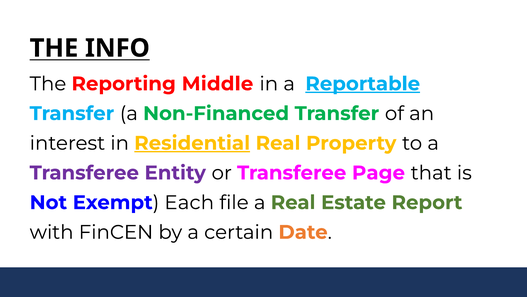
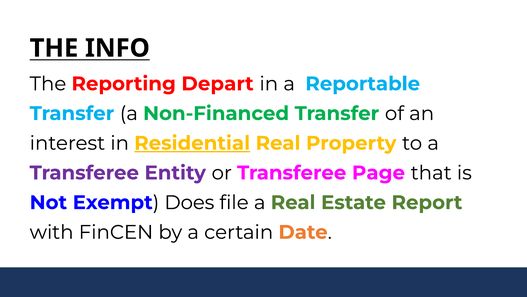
Middle: Middle -> Depart (218, 84)
Reportable underline: present -> none (363, 84)
Each: Each -> Does (189, 202)
